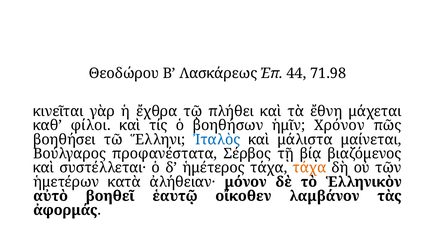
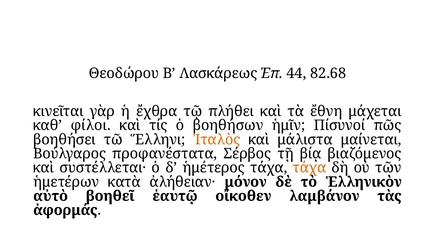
71.98: 71.98 -> 82.68 (328, 73)
Χρόνον: Χρόνον -> Πίσυνοί (339, 125)
Ἰταλὸς colour: blue -> orange (217, 139)
